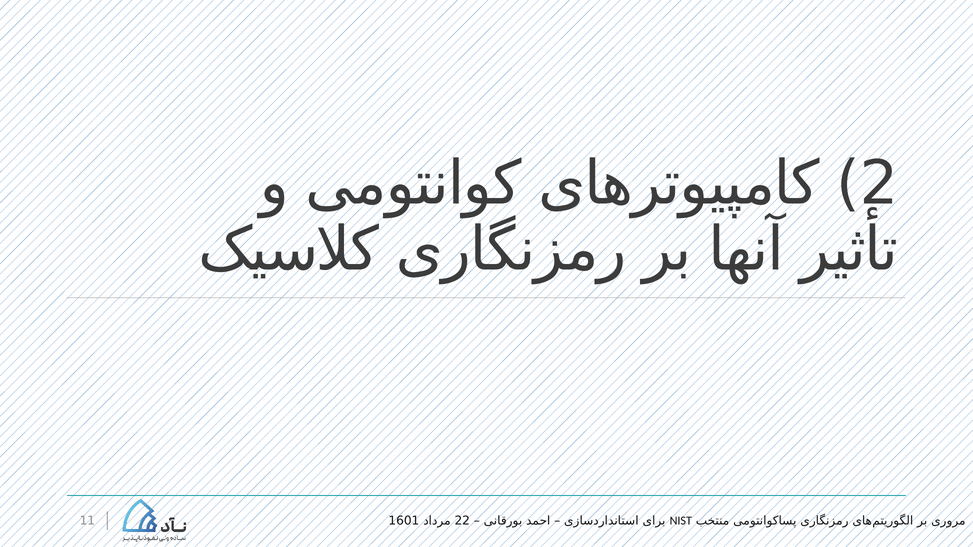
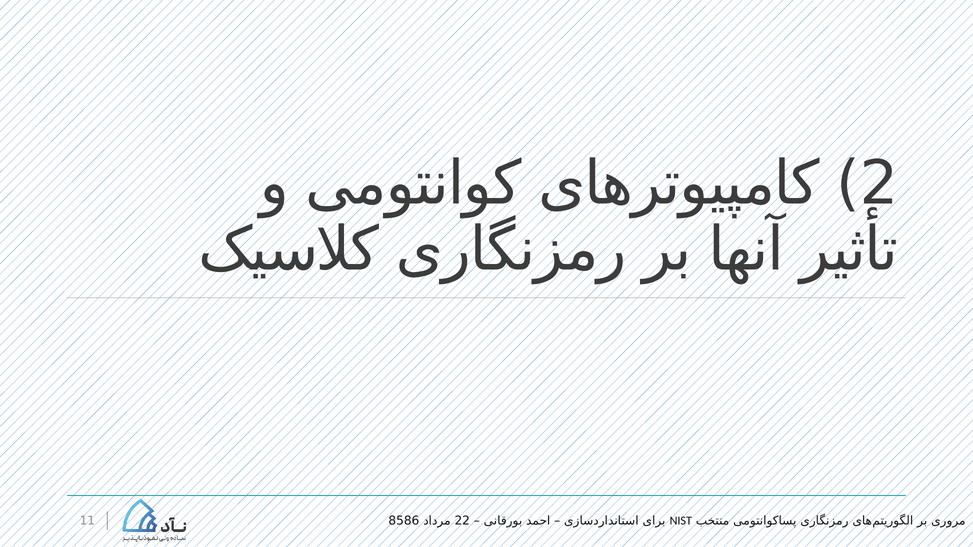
1601: 1601 -> 8586 (404, 521)
